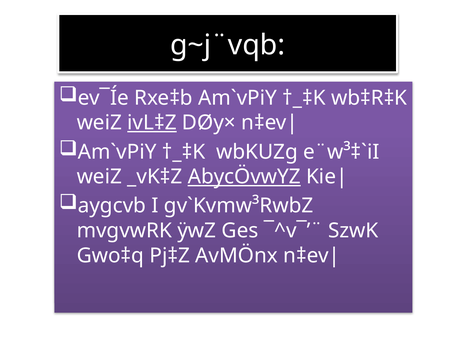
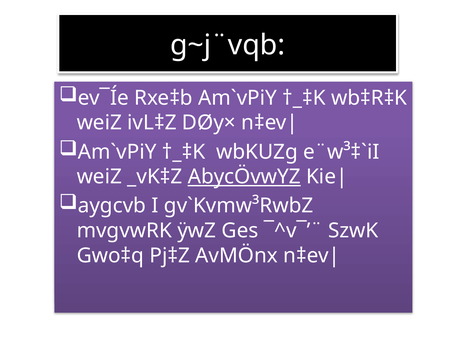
ivL‡Z underline: present -> none (152, 123)
